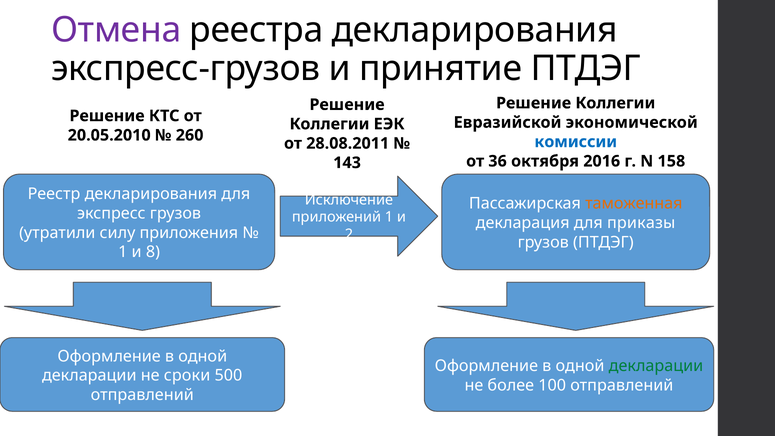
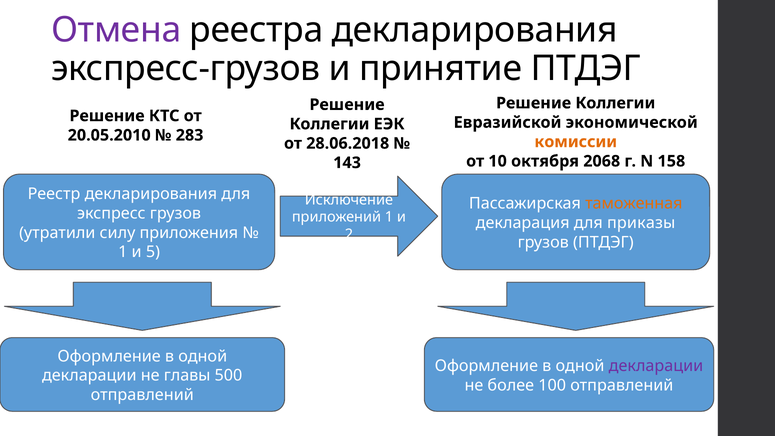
260: 260 -> 283 (190, 135)
комиссии colour: blue -> orange (576, 142)
28.08.2011: 28.08.2011 -> 28.06.2018 (348, 143)
36: 36 -> 10 (498, 161)
2016: 2016 -> 2068 (602, 161)
8: 8 -> 5 (153, 252)
декларации colour: green -> purple (656, 366)
сроки: сроки -> главы (187, 376)
